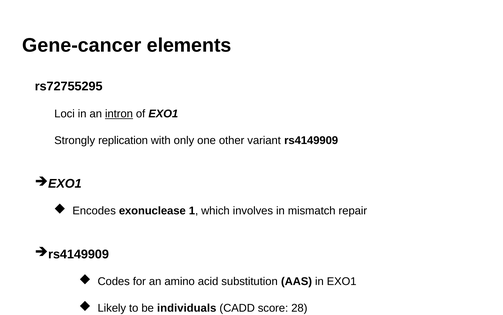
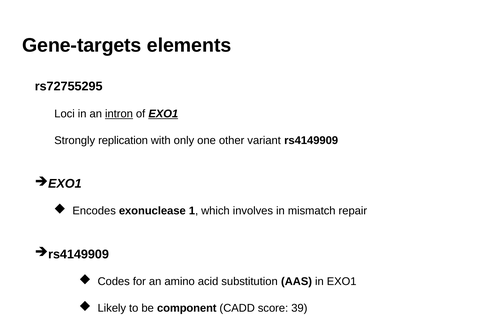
Gene-cancer: Gene-cancer -> Gene-targets (82, 45)
EXO1 underline: none -> present (163, 113)
individuals: individuals -> component (187, 308)
28: 28 -> 39 (299, 308)
